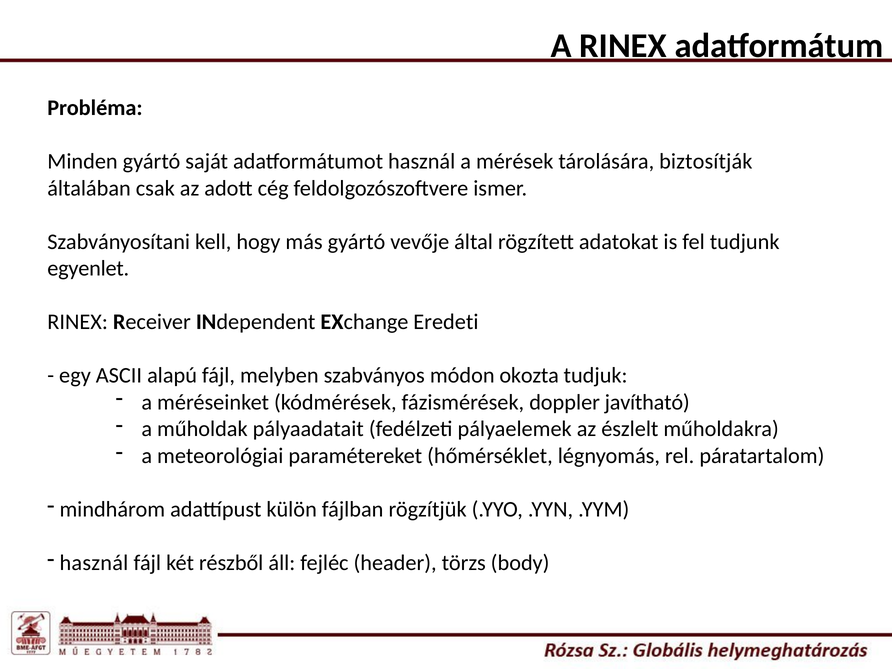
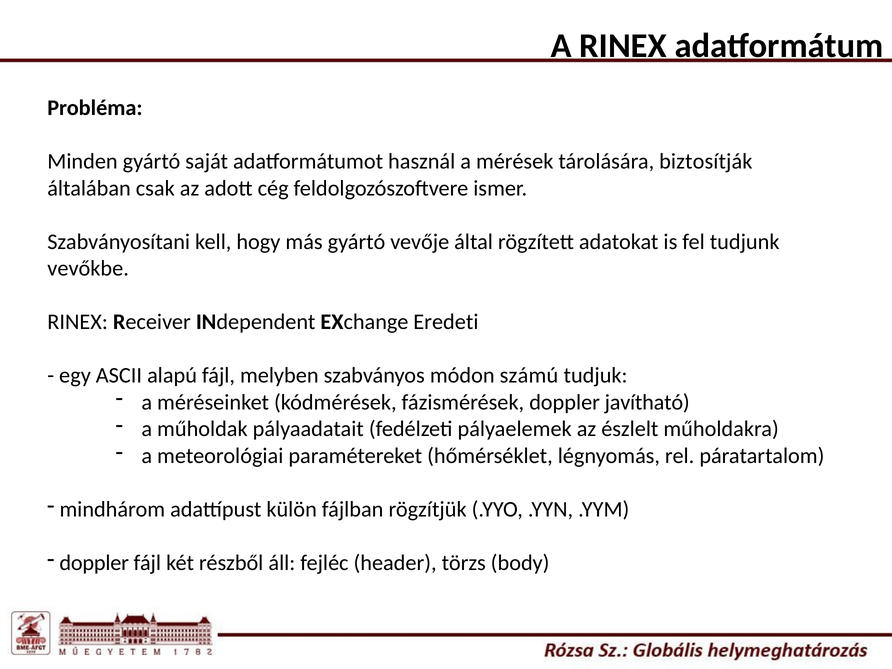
egyenlet: egyenlet -> vevőkbe (88, 268)
okozta: okozta -> számú (529, 376)
használ: használ -> doppler (94, 563)
